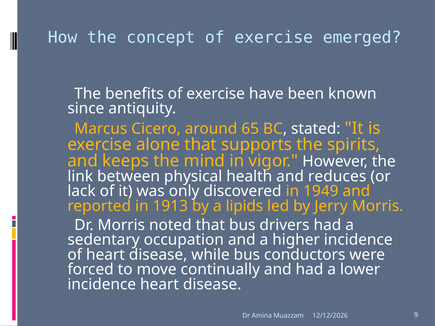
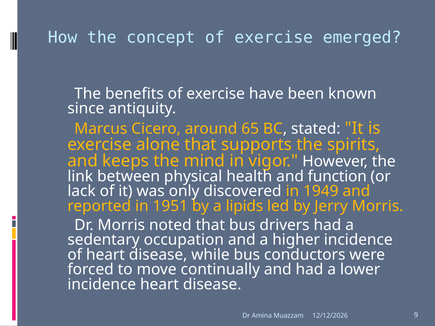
reduces: reduces -> function (337, 177)
1913: 1913 -> 1951 (170, 206)
